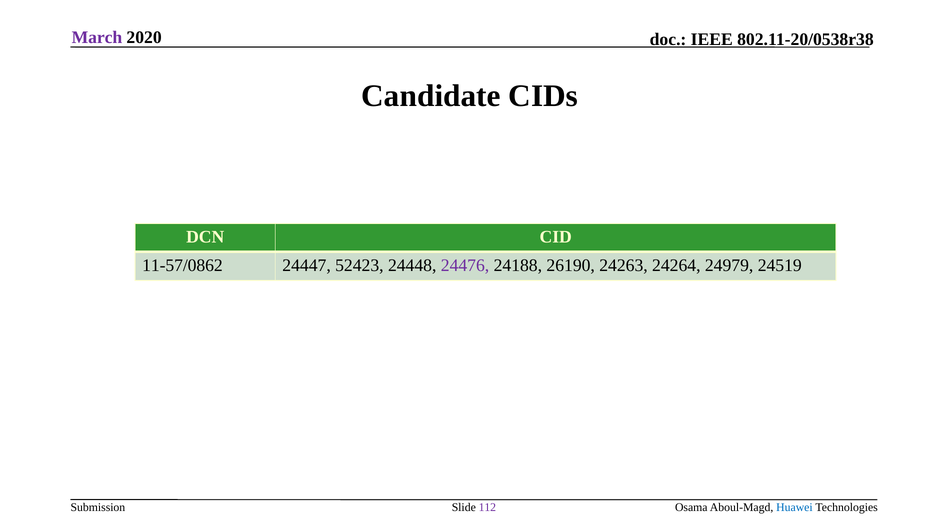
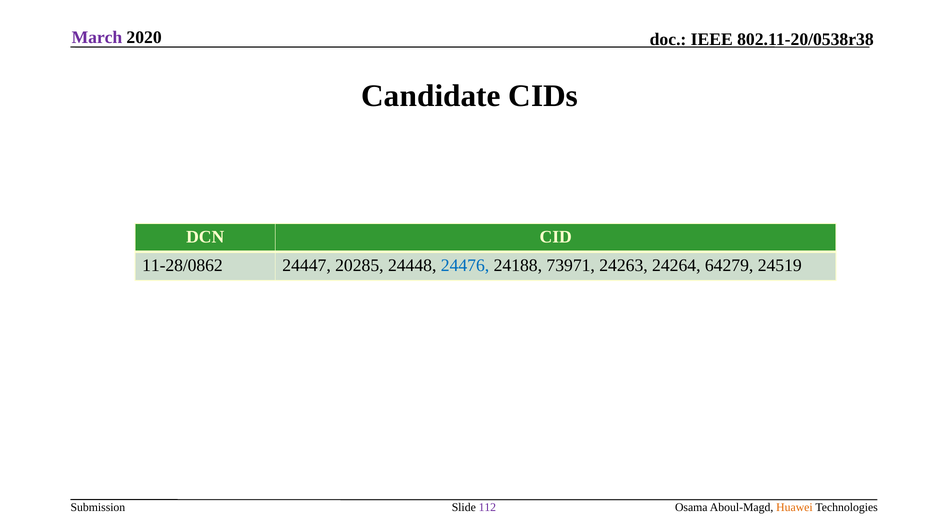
11-57/0862: 11-57/0862 -> 11-28/0862 (182, 265)
52423: 52423 -> 20285 (359, 265)
24476 colour: purple -> blue (465, 265)
26190: 26190 -> 73971 (571, 265)
24979: 24979 -> 64279 (729, 265)
Huawei colour: blue -> orange (794, 507)
